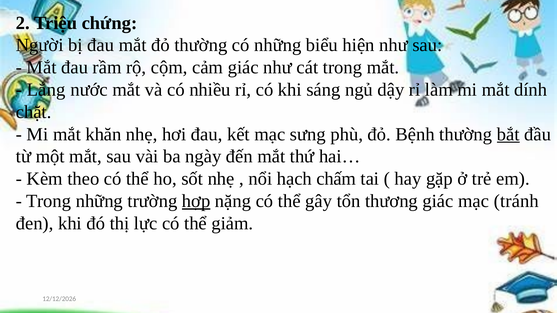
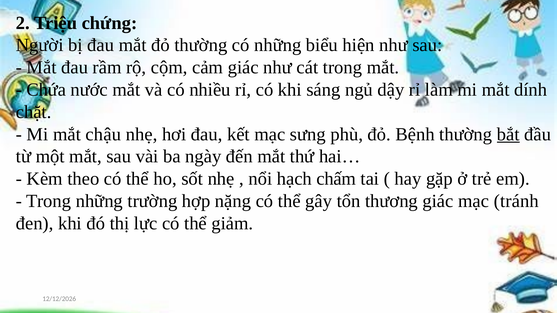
Lắng: Lắng -> Chứa (46, 90)
khăn: khăn -> chậu (103, 134)
hợp underline: present -> none (196, 201)
